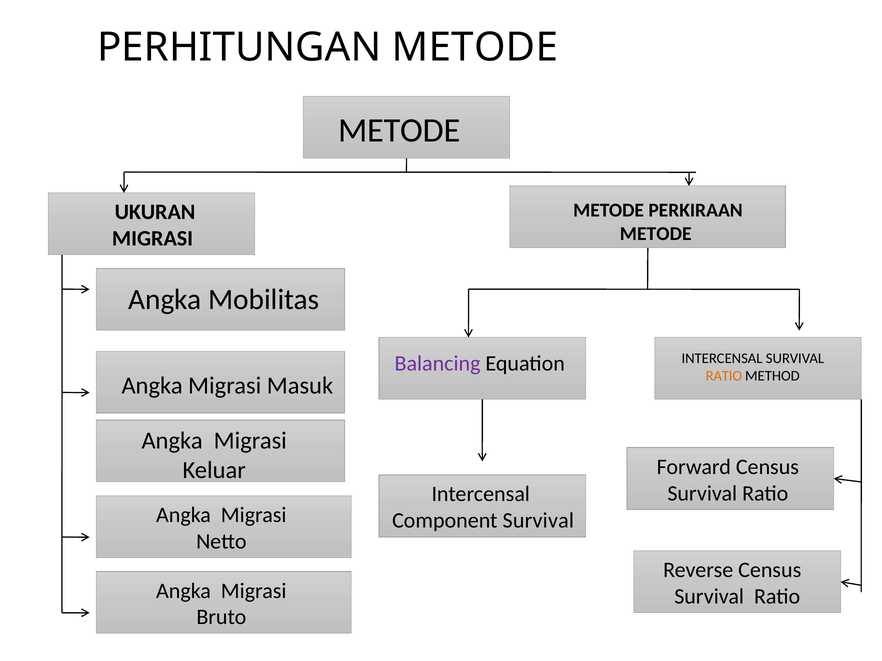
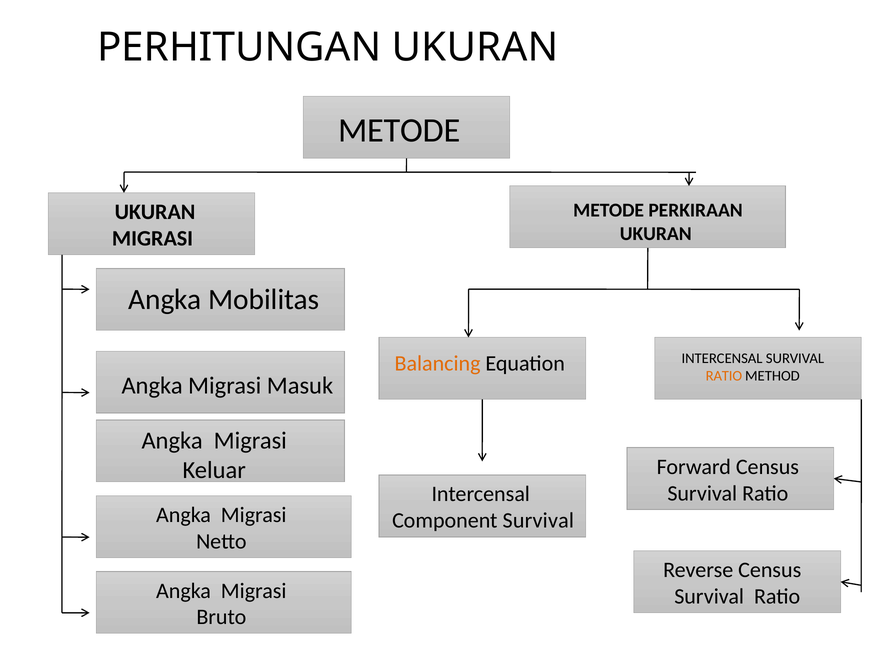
PERHITUNGAN METODE: METODE -> UKURAN (475, 47)
METODE: METODE -> UKURAN (656, 234)
Balancing colour: purple -> orange (438, 364)
